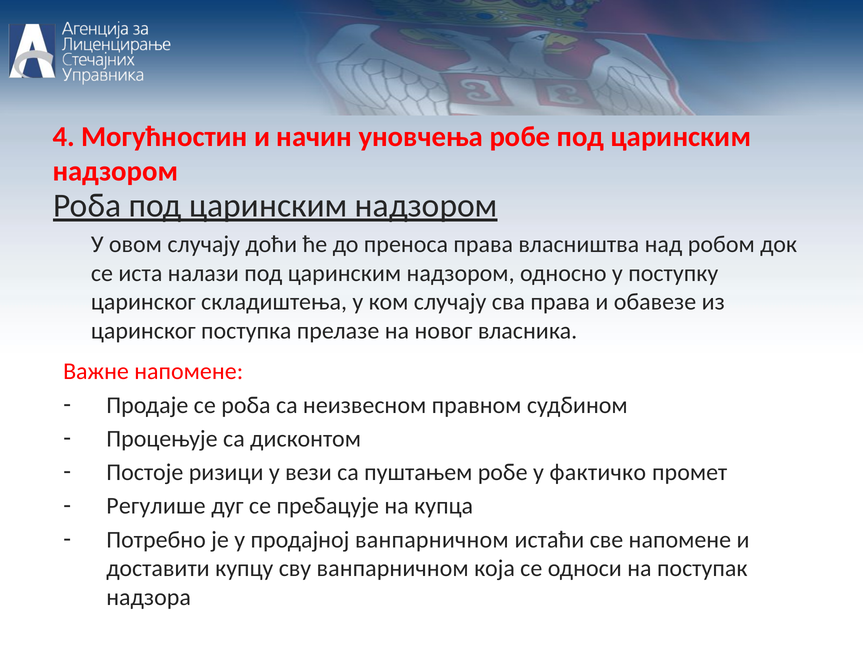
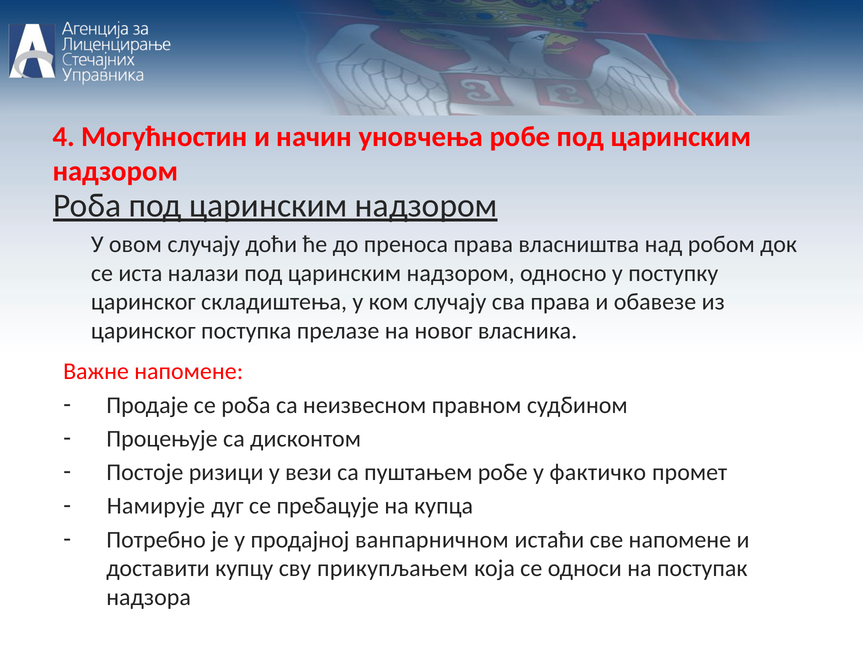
Регулише: Регулише -> Намирује (156, 505)
сву ванпарничном: ванпарничном -> прикупљањем (393, 568)
